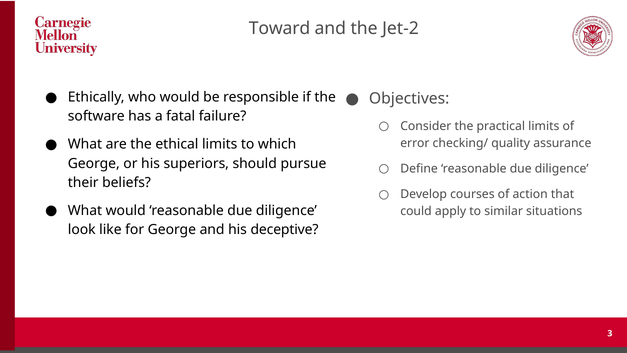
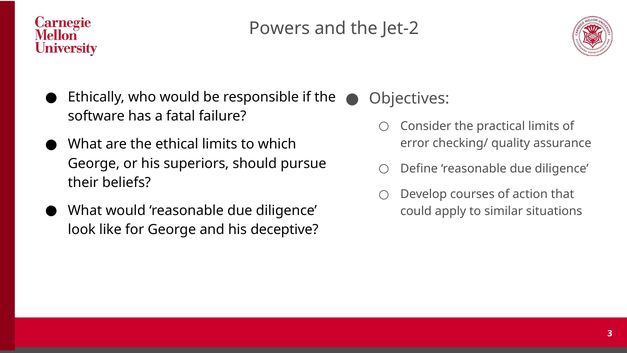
Toward: Toward -> Powers (279, 28)
